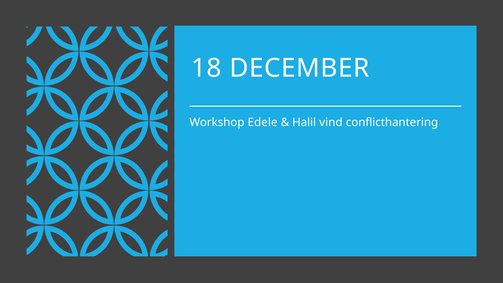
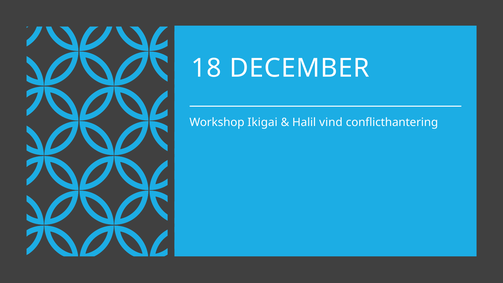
Edele: Edele -> Ikigai (263, 122)
